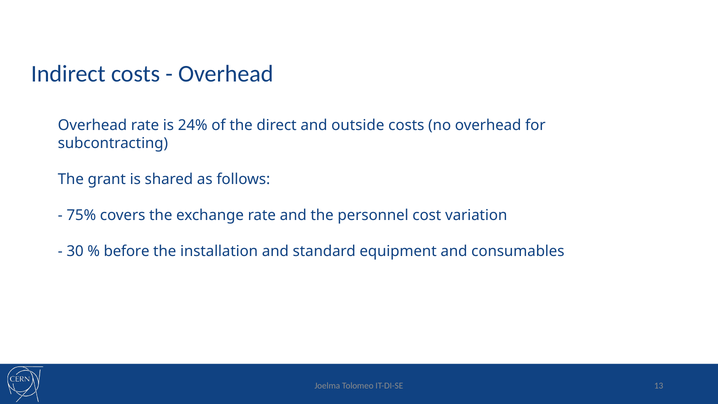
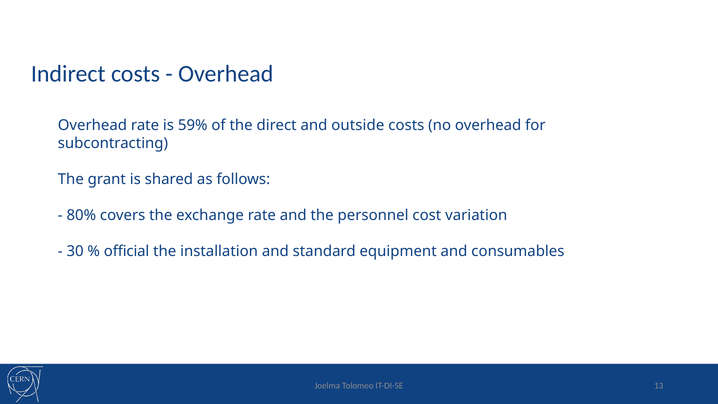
24%: 24% -> 59% (193, 125)
75%: 75% -> 80% (81, 215)
before: before -> official (127, 251)
